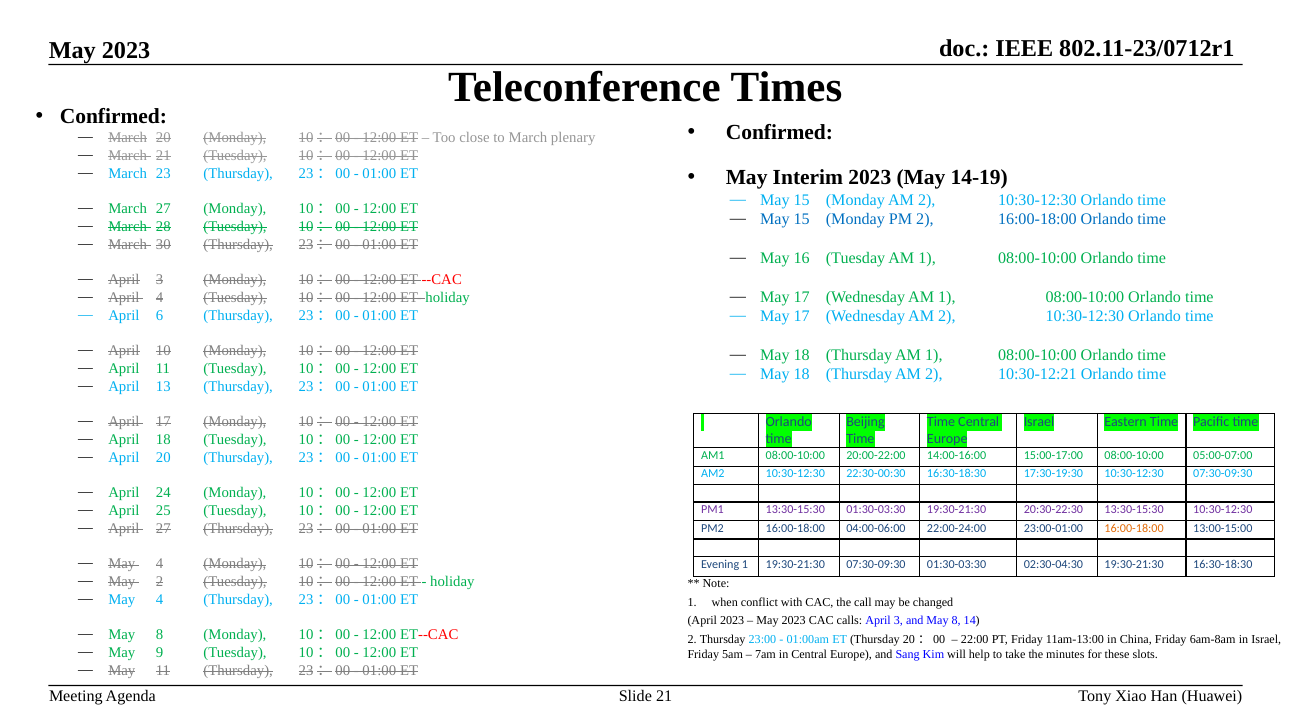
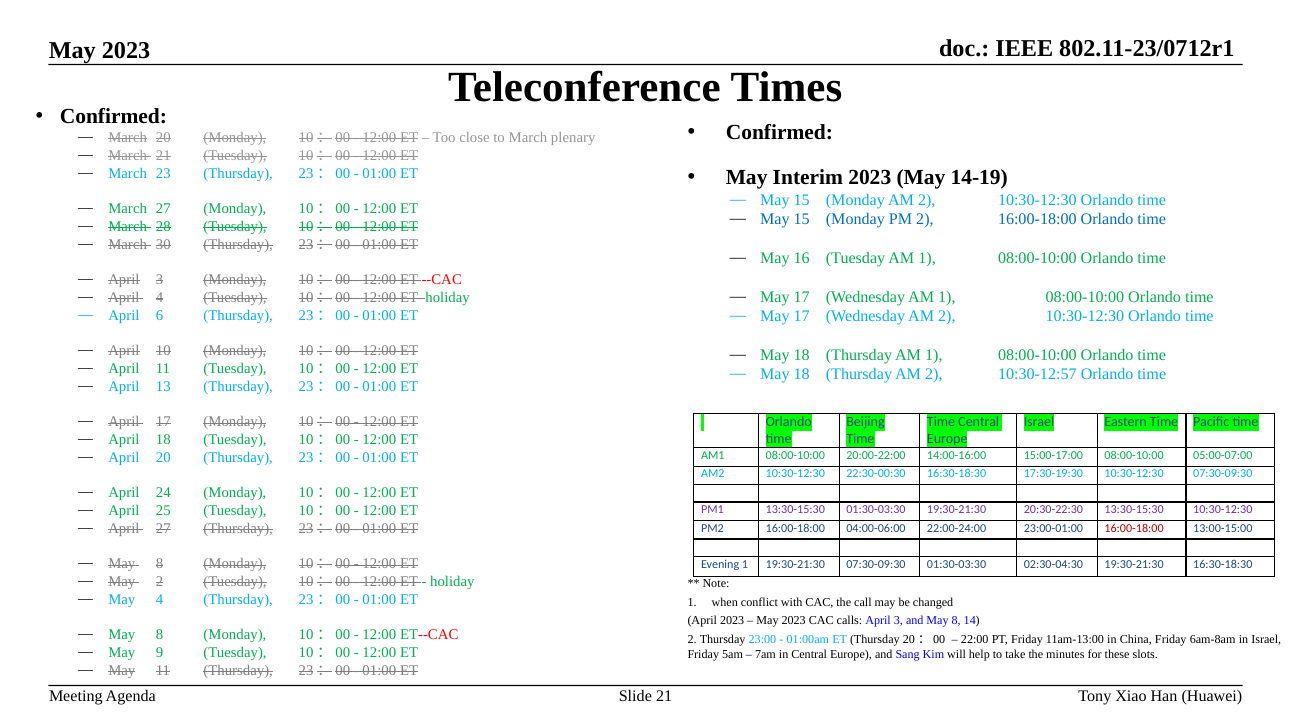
10:30-12:21: 10:30-12:21 -> 10:30-12:57 (1037, 374)
16:00-18:00 colour: orange -> red (1134, 528)
4: 4 -> 8 (160, 564)
